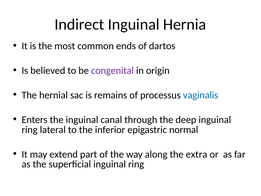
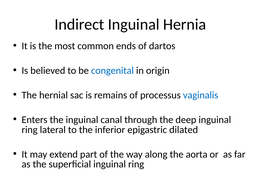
congenital colour: purple -> blue (112, 70)
normal: normal -> dilated (184, 130)
extra: extra -> aorta (197, 154)
